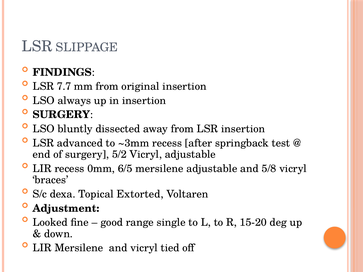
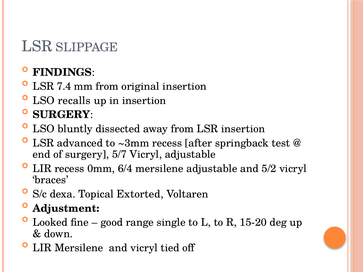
7.7: 7.7 -> 7.4 (64, 87)
always: always -> recalls (74, 101)
5/2: 5/2 -> 5/7 (119, 155)
6/5: 6/5 -> 6/4 (125, 169)
5/8: 5/8 -> 5/2 (269, 169)
